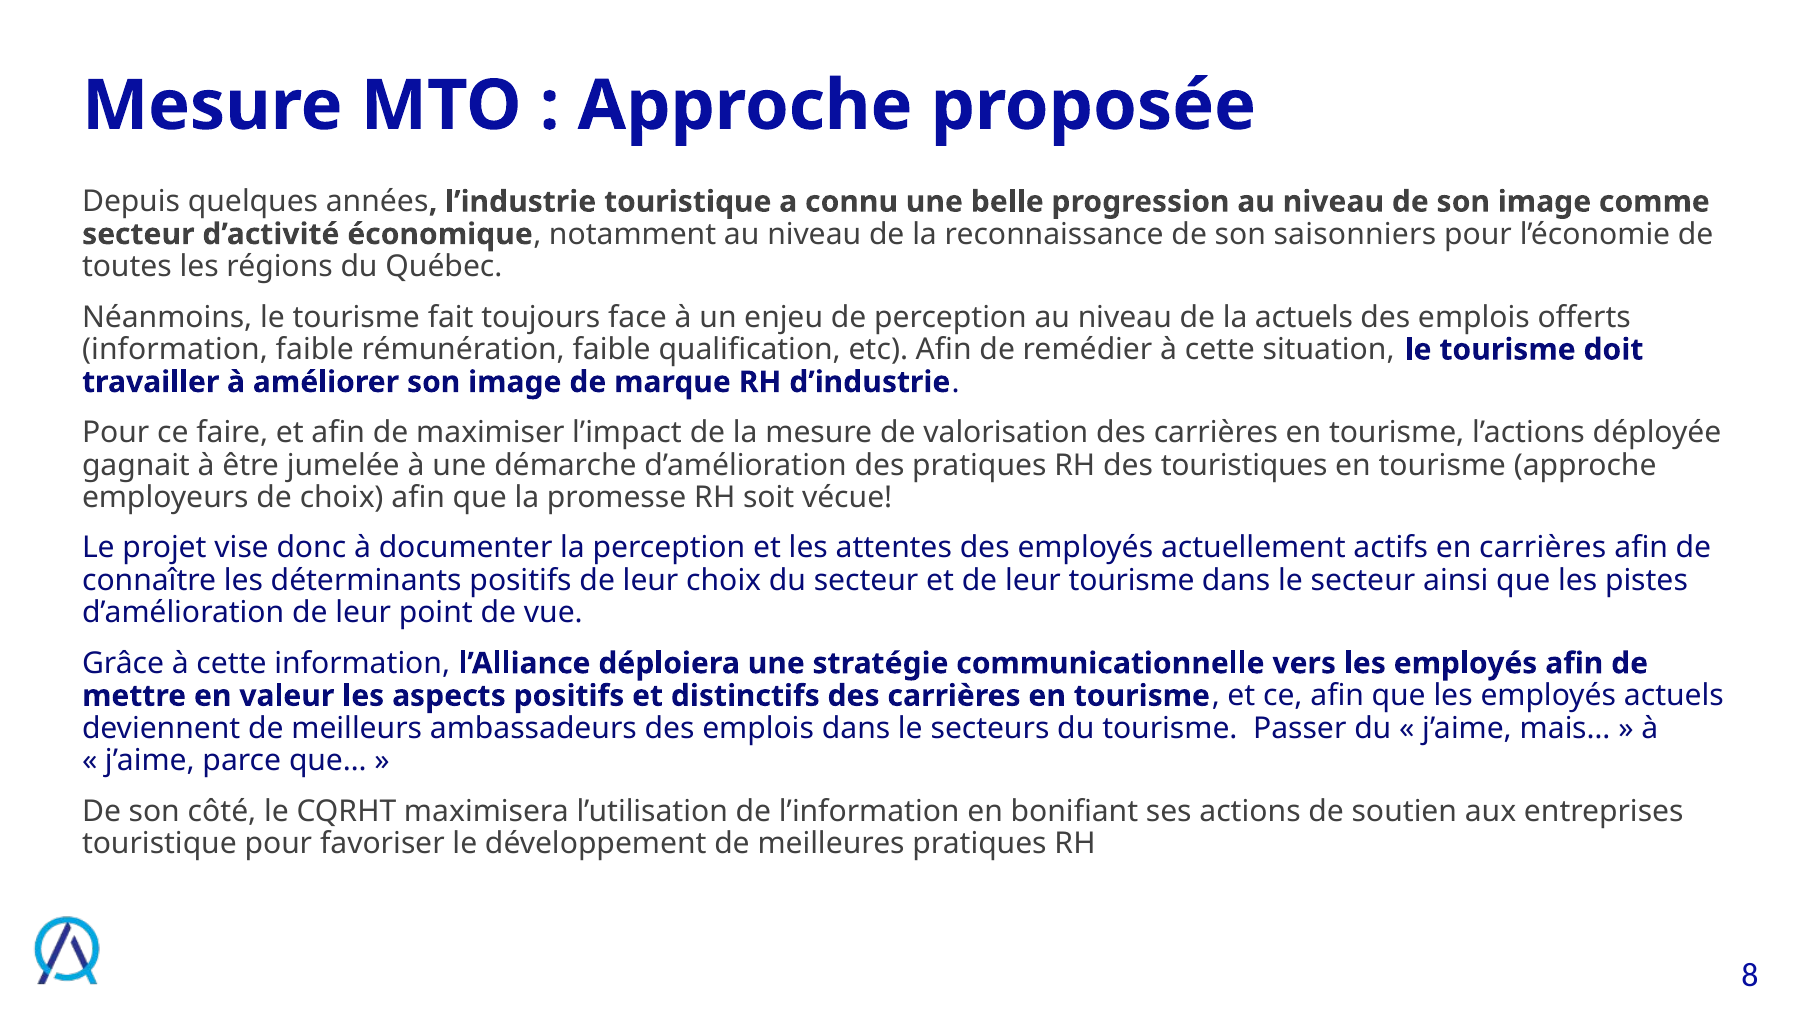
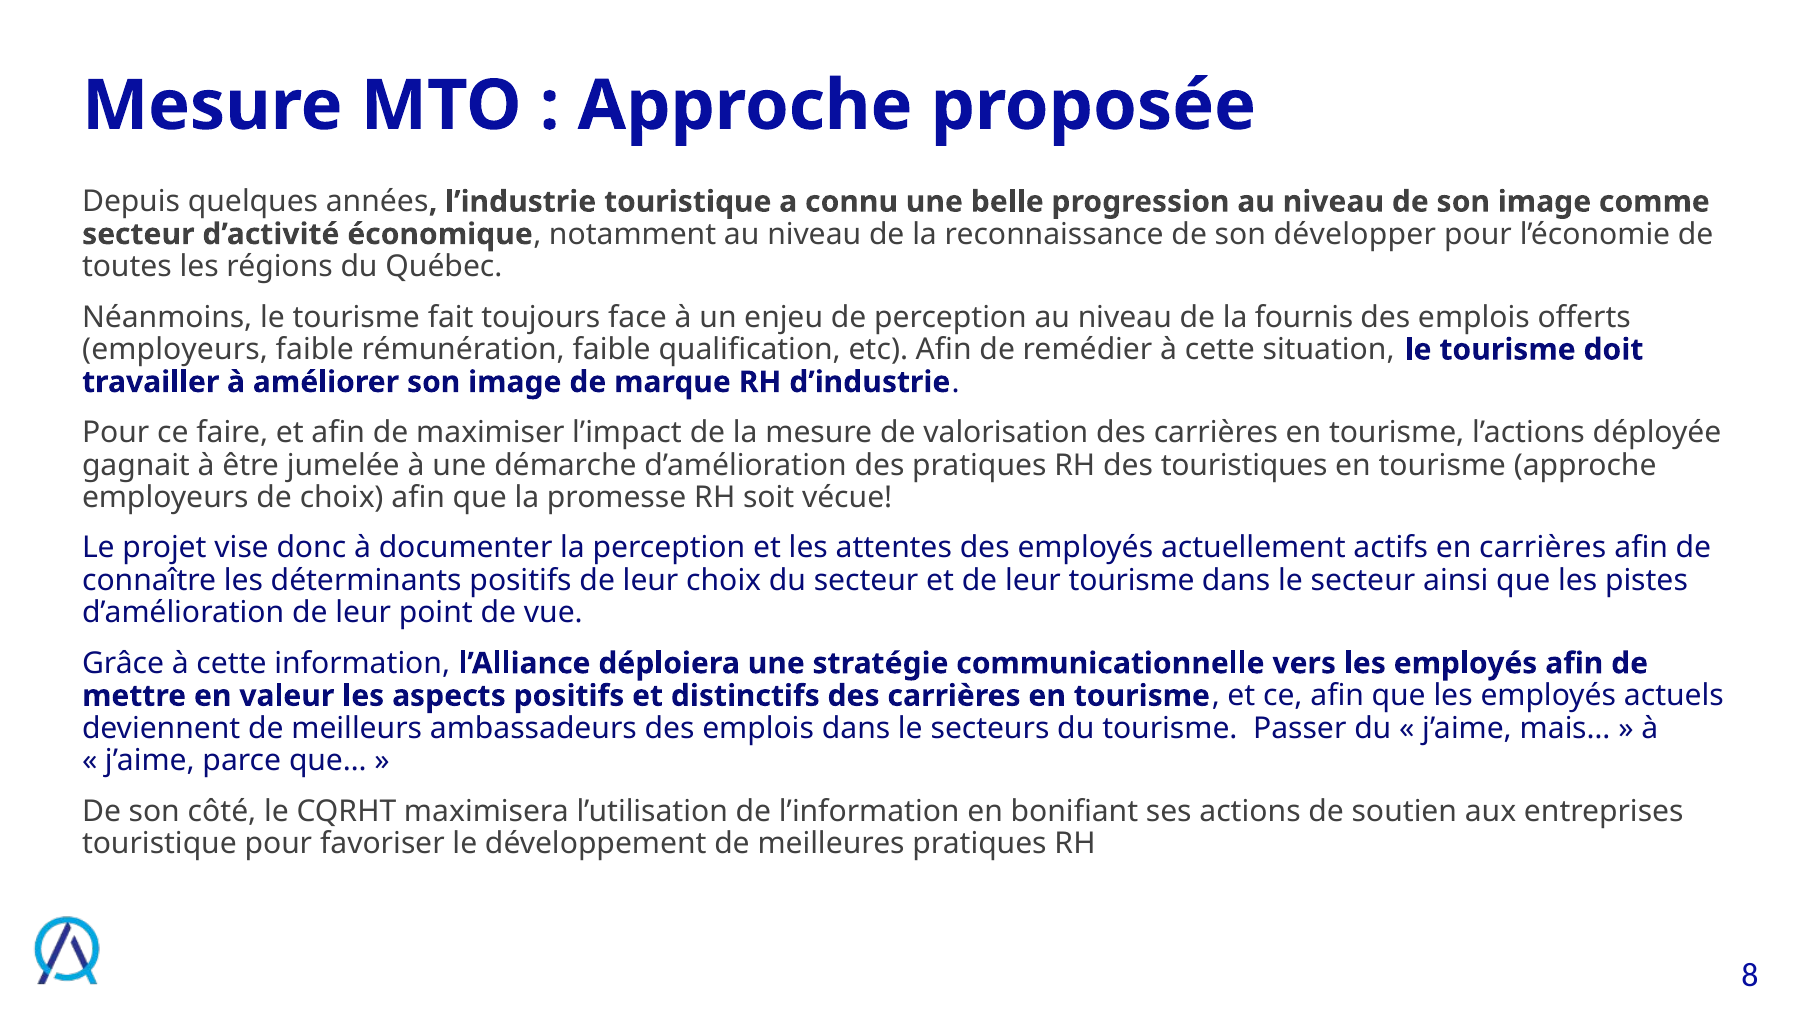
saisonniers: saisonniers -> développer (1355, 234)
la actuels: actuels -> fournis (1304, 317)
information: information -> employeurs (175, 350)
